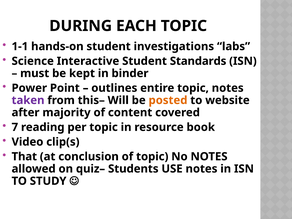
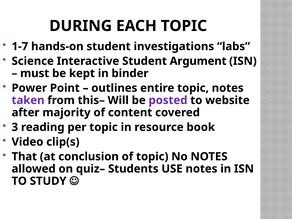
1-1: 1-1 -> 1-7 (20, 46)
Standards: Standards -> Argument (198, 61)
posted colour: orange -> purple (168, 100)
7: 7 -> 3 (15, 127)
